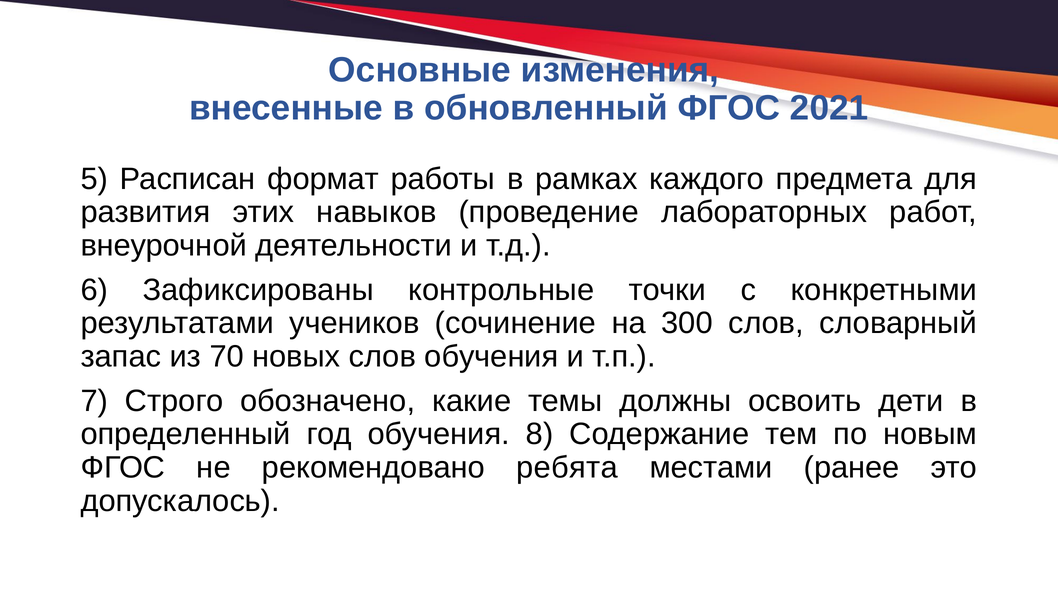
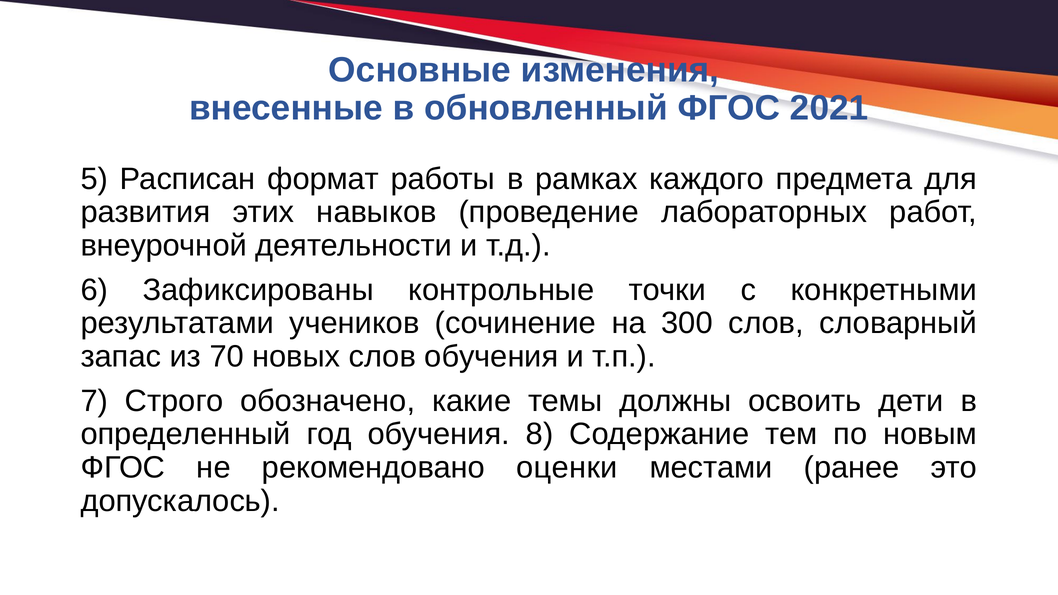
ребята: ребята -> оценки (567, 468)
